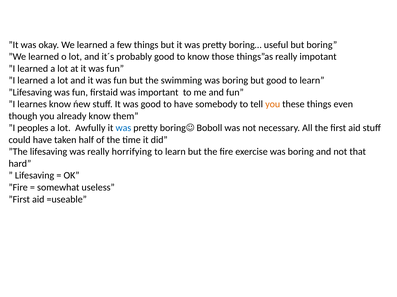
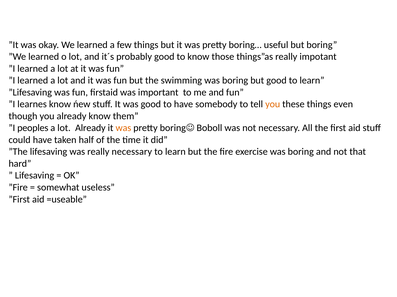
lot Awfully: Awfully -> Already (90, 128)
was colour: blue -> orange (123, 128)
really horrifying: horrifying -> necessary (132, 152)
